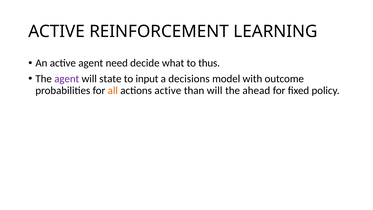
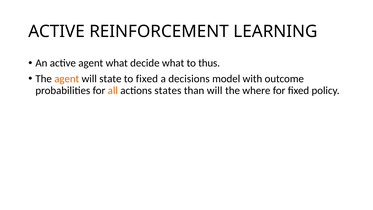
agent need: need -> what (117, 63)
agent colour: purple -> orange (67, 79)
to input: input -> fixed (147, 79)
actions active: active -> states (168, 90)
ahead: ahead -> where (256, 90)
